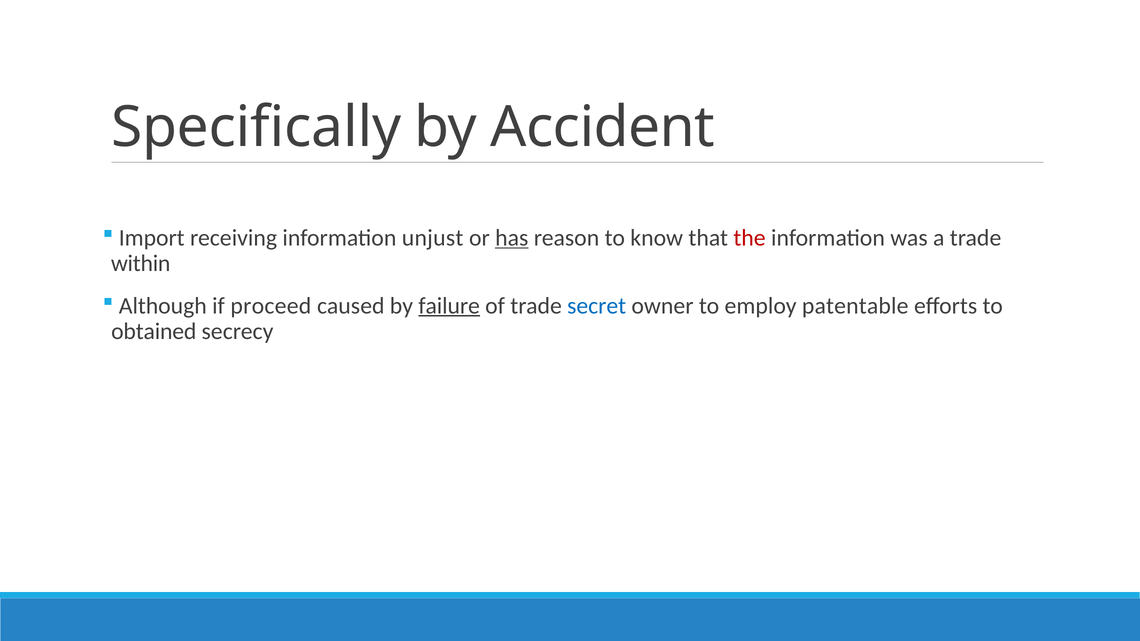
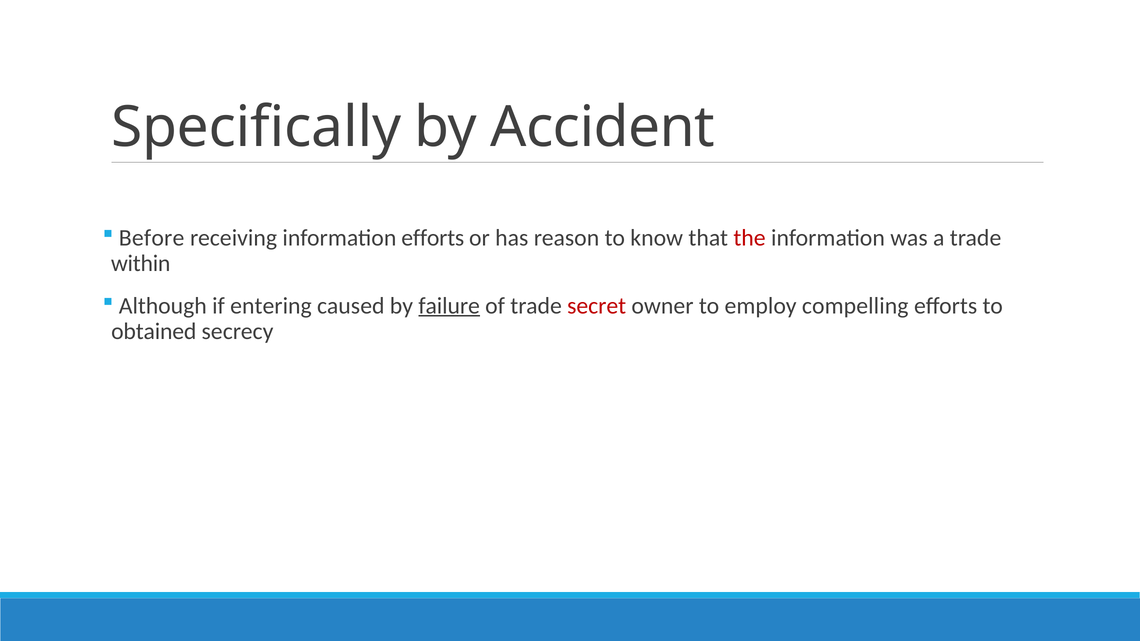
Import: Import -> Before (152, 238)
information unjust: unjust -> efforts (433, 238)
has underline: present -> none (512, 238)
proceed: proceed -> entering (271, 306)
secret colour: blue -> red (597, 306)
patentable: patentable -> compelling (855, 306)
